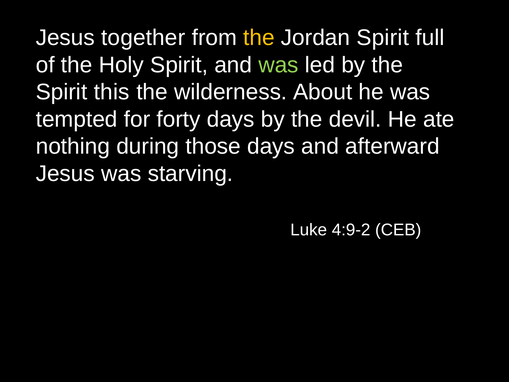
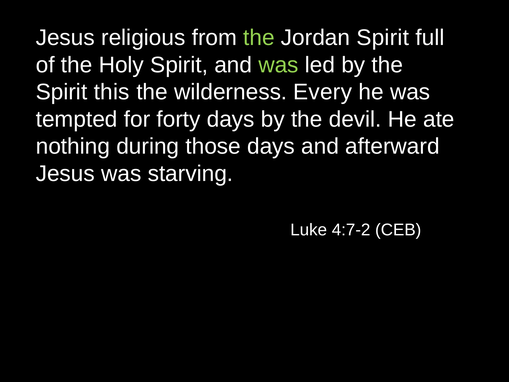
together: together -> religious (143, 38)
the colour: yellow -> light green (259, 38)
About: About -> Every (323, 92)
4:9-2: 4:9-2 -> 4:7-2 (351, 230)
